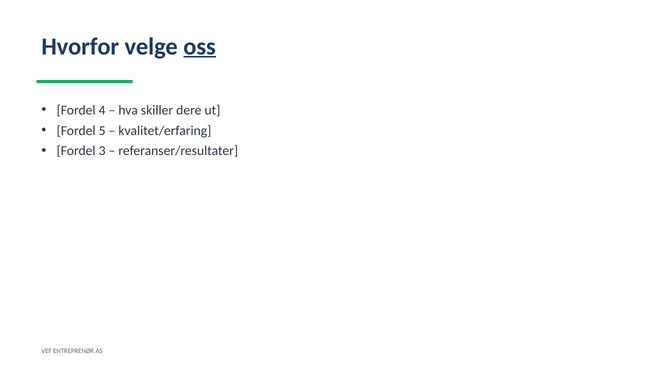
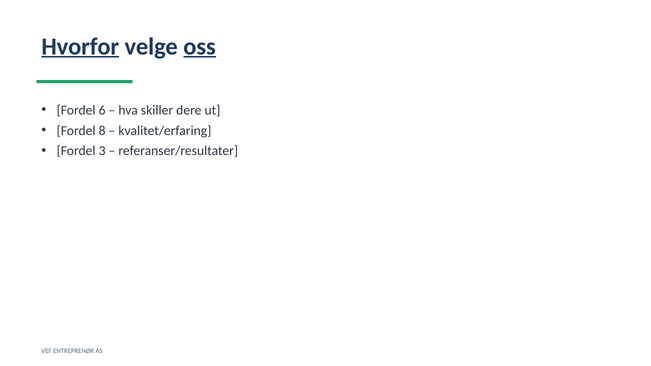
Hvorfor underline: none -> present (80, 46)
4: 4 -> 6 (102, 110)
5: 5 -> 8 (102, 131)
